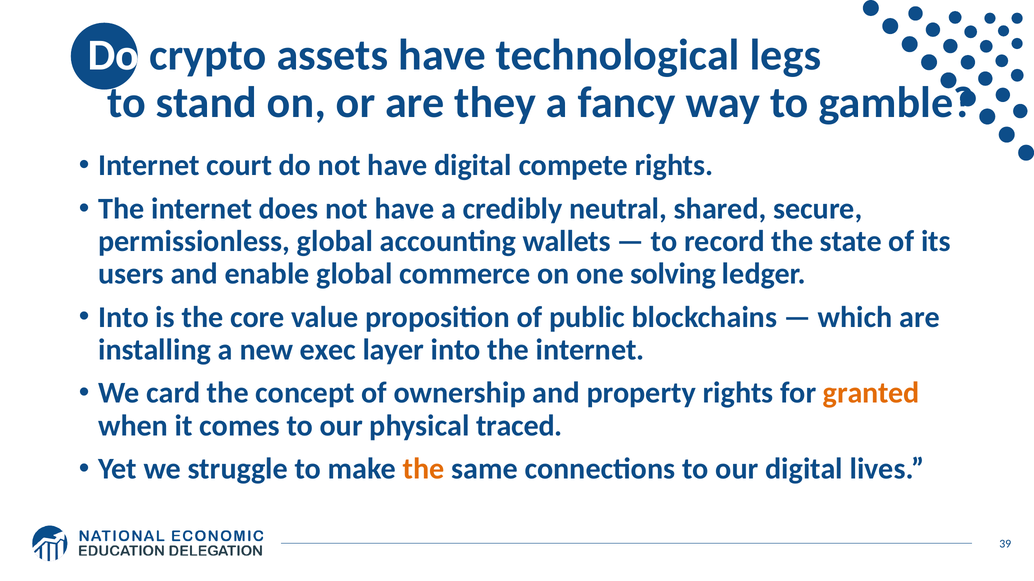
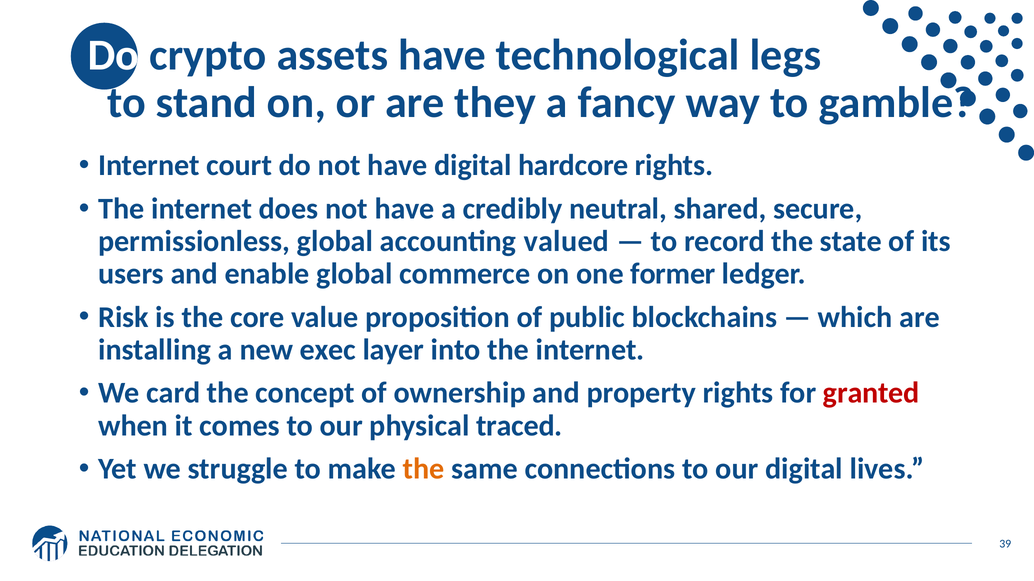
compete: compete -> hardcore (573, 166)
wallets: wallets -> valued (566, 242)
solving: solving -> former (673, 274)
Into: Into -> Risk (123, 318)
granted colour: orange -> red (871, 393)
